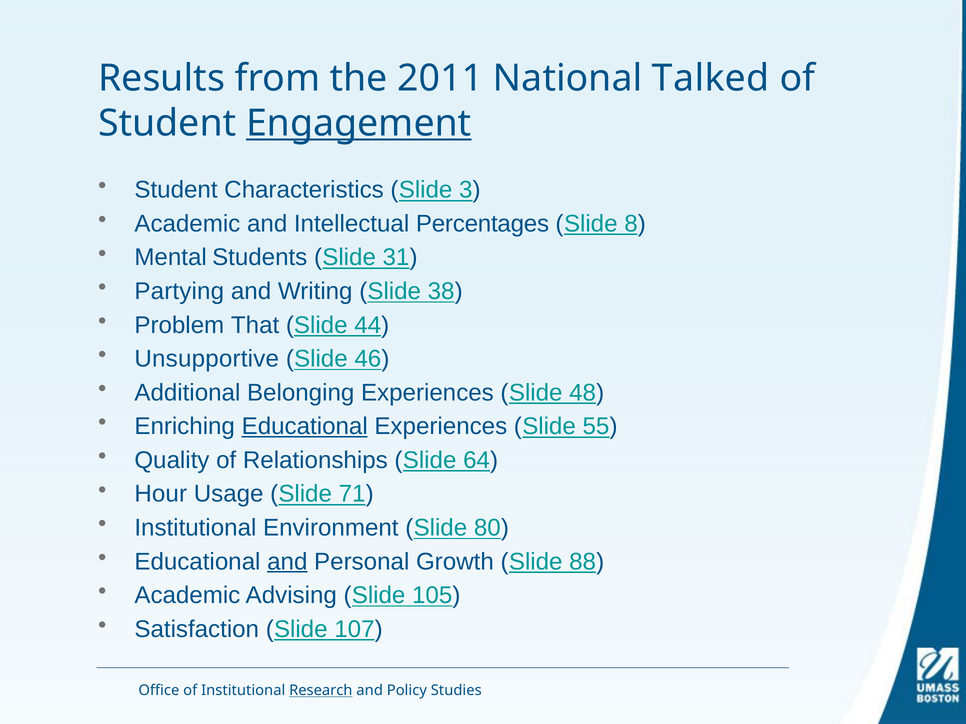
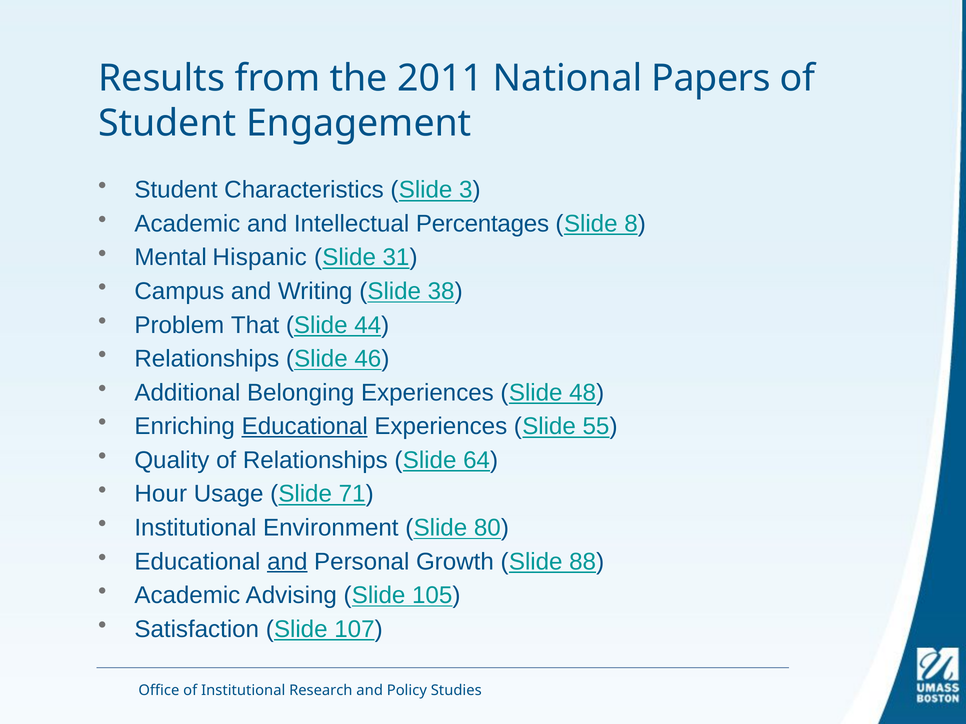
Talked: Talked -> Papers (711, 78)
Engagement underline: present -> none (359, 123)
Students: Students -> Hispanic (260, 258)
Partying: Partying -> Campus (179, 291)
Unsupportive: Unsupportive -> Relationships (207, 359)
Research underline: present -> none (321, 691)
